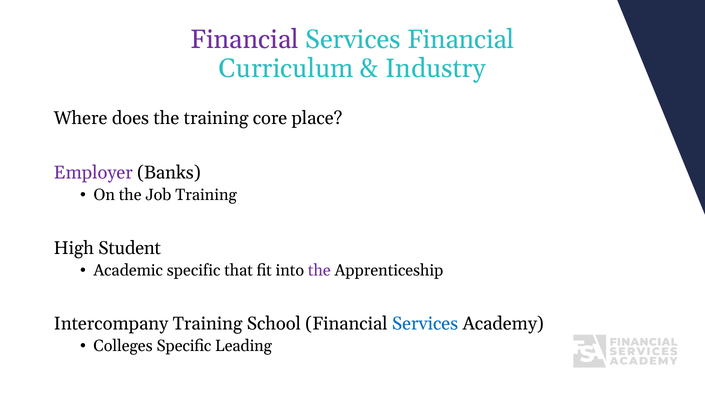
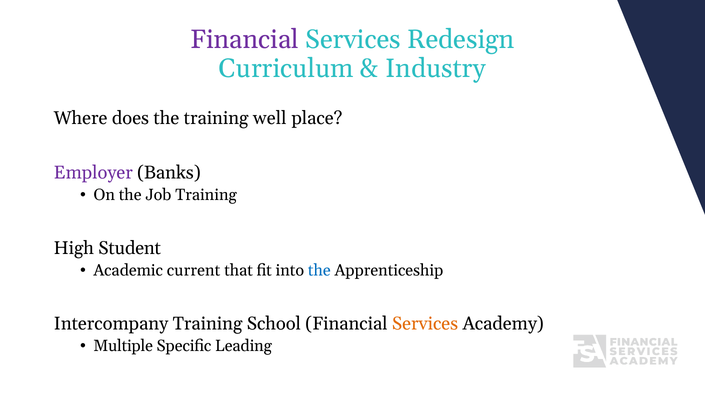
Services Financial: Financial -> Redesign (461, 40)
core: core -> well (270, 118)
Academic specific: specific -> current (194, 270)
the colour: purple -> blue (319, 270)
Services colour: blue -> orange (425, 323)
Colleges: Colleges -> Multiple (123, 346)
